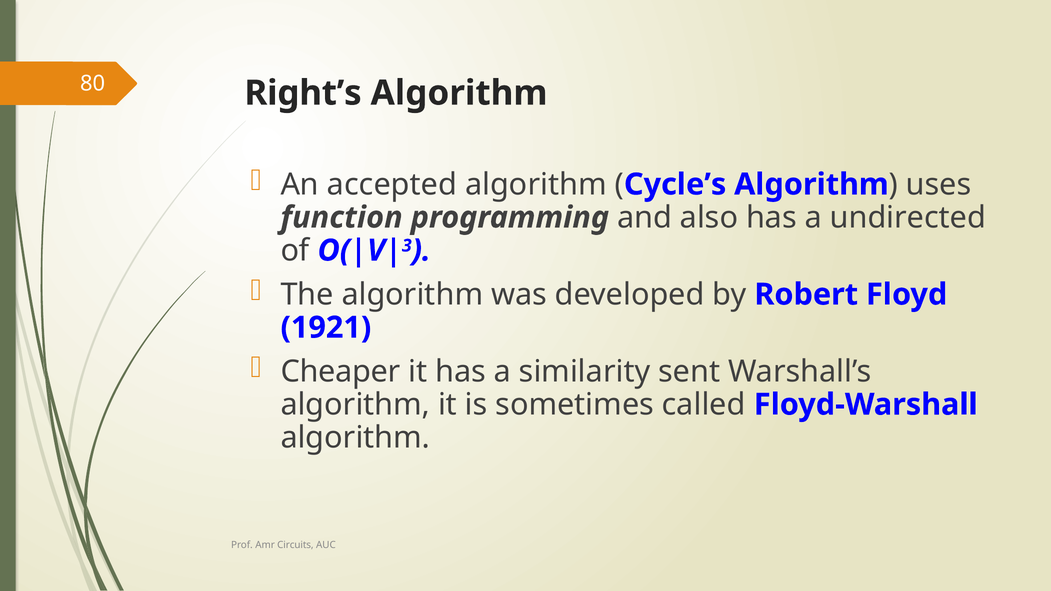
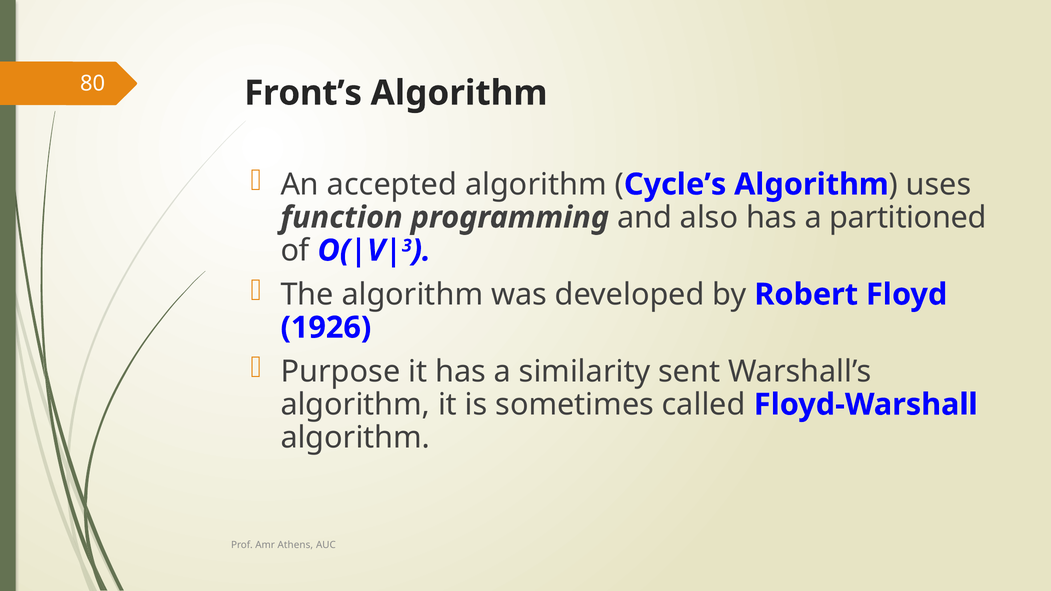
Right’s: Right’s -> Front’s (303, 93)
undirected: undirected -> partitioned (908, 218)
1921: 1921 -> 1926 (326, 328)
Cheaper: Cheaper -> Purpose (340, 372)
Circuits: Circuits -> Athens (295, 545)
